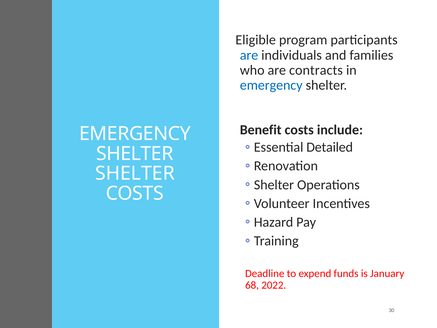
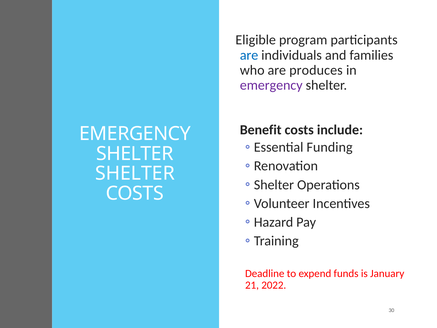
contracts: contracts -> produces (316, 70)
emergency colour: blue -> purple (271, 85)
Detailed: Detailed -> Funding (330, 147)
68: 68 -> 21 (252, 285)
